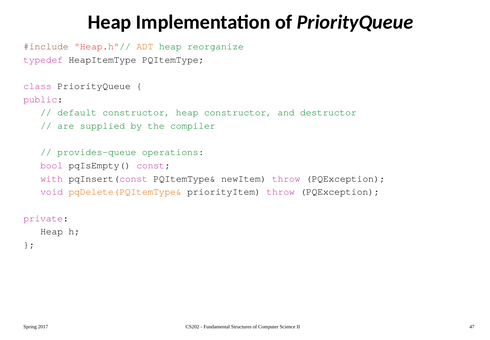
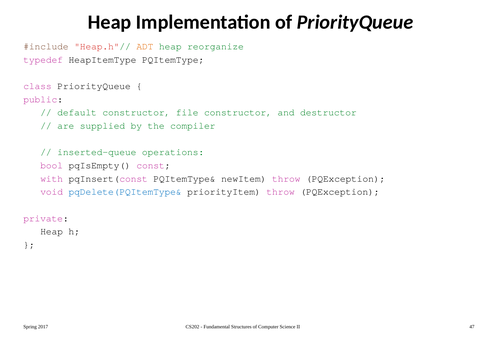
constructor heap: heap -> file (187, 112)
provides-queue: provides-queue -> inserted-queue (97, 152)
pqDelete(PQItemType& colour: orange -> blue (125, 191)
